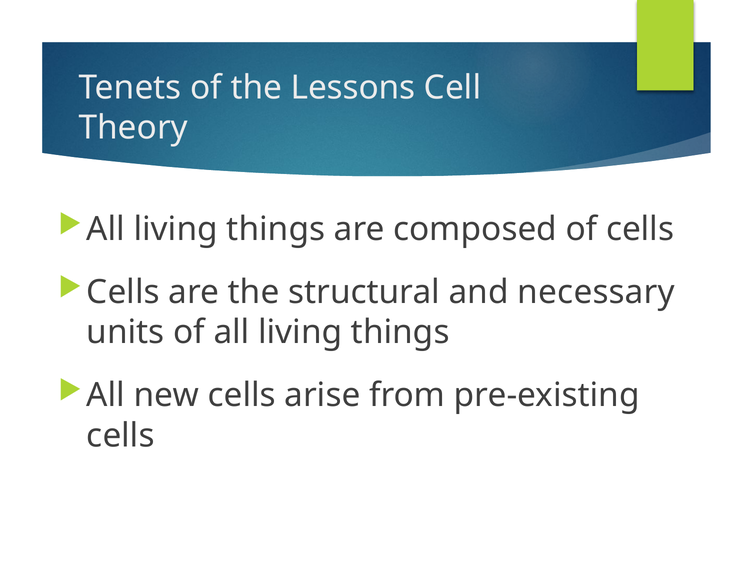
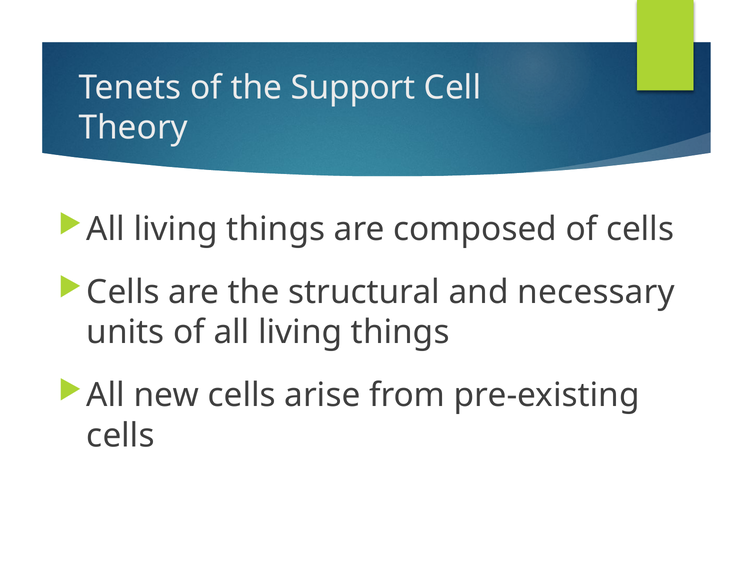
Lessons: Lessons -> Support (353, 88)
